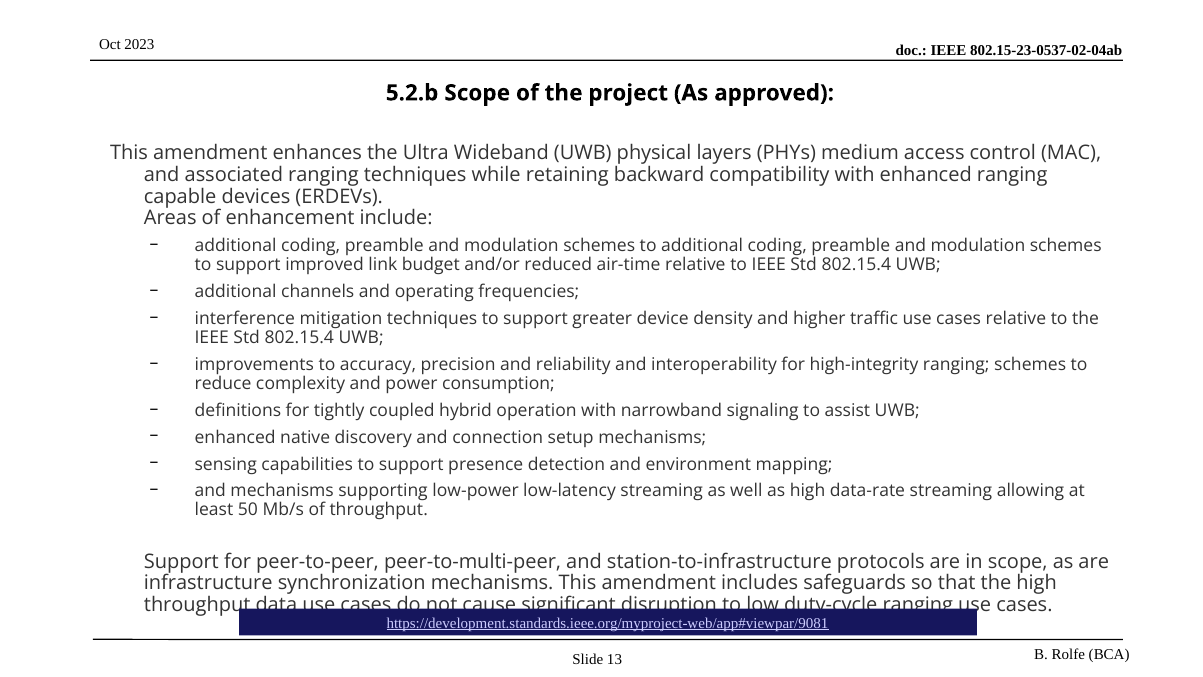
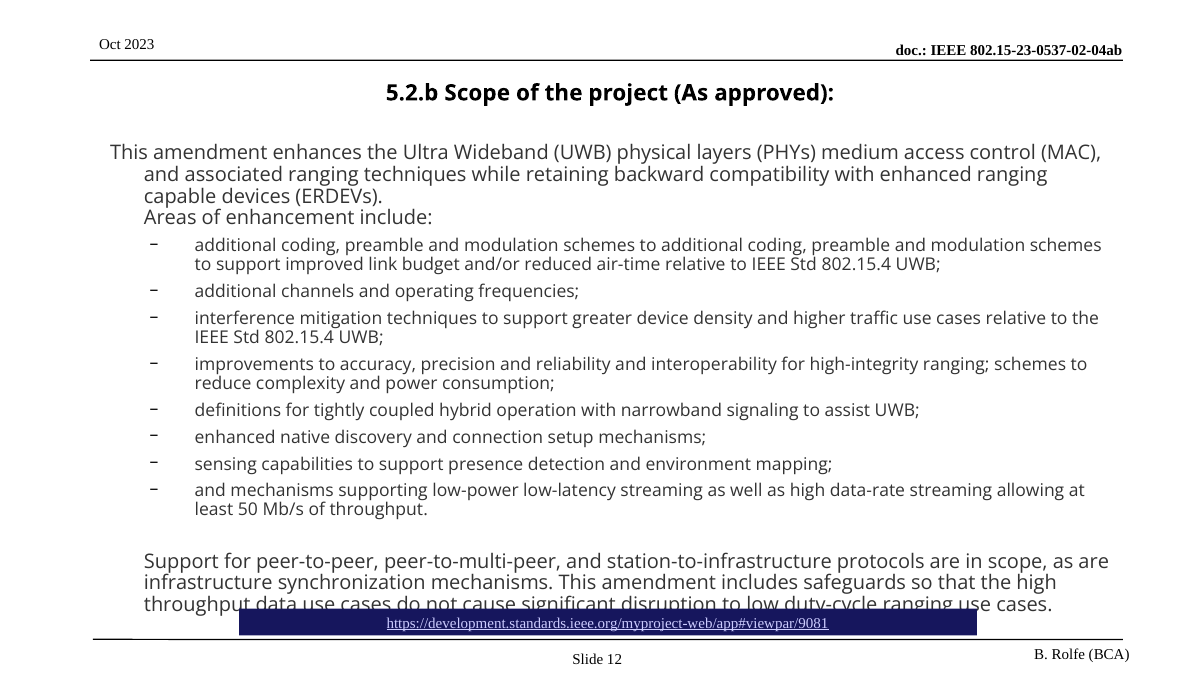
13: 13 -> 12 (615, 660)
